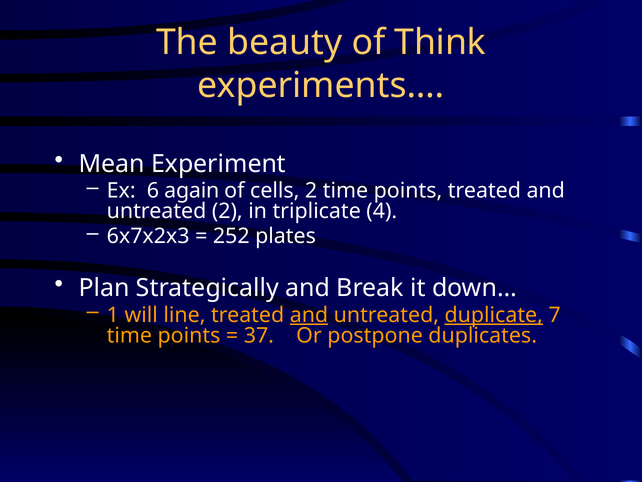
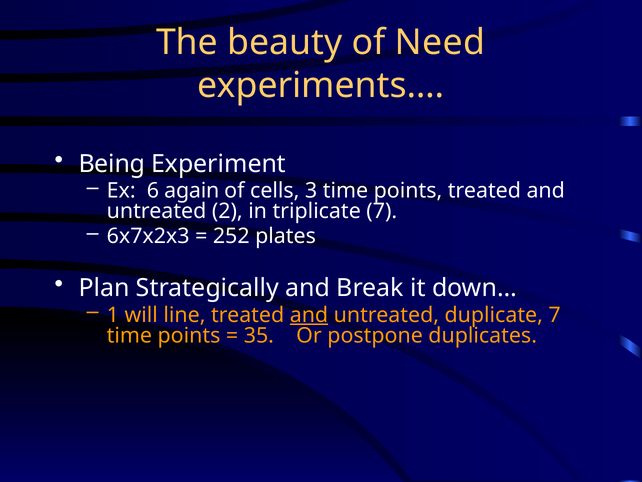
Think: Think -> Need (440, 43)
Mean: Mean -> Being (112, 164)
cells 2: 2 -> 3 (311, 191)
triplicate 4: 4 -> 7 (382, 211)
duplicate underline: present -> none (494, 315)
37: 37 -> 35 (259, 335)
